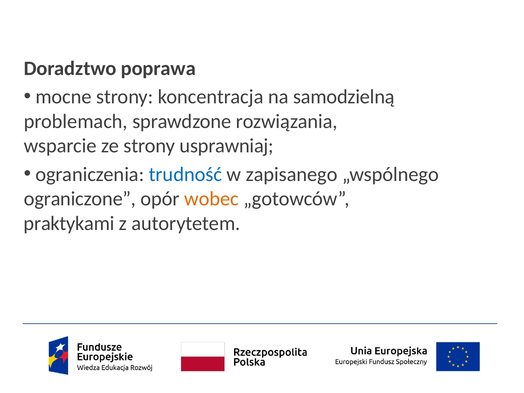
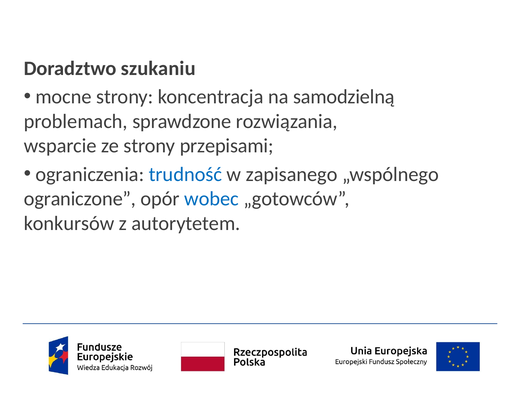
poprawa: poprawa -> szukaniu (158, 68)
usprawniaj: usprawniaj -> przepisami (227, 146)
wobec colour: orange -> blue (212, 199)
praktykami: praktykami -> konkursów (69, 223)
